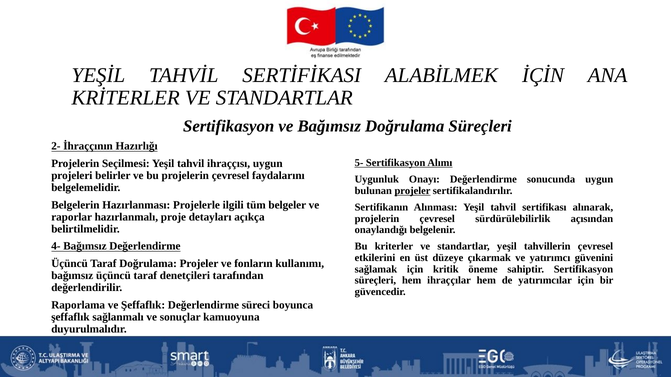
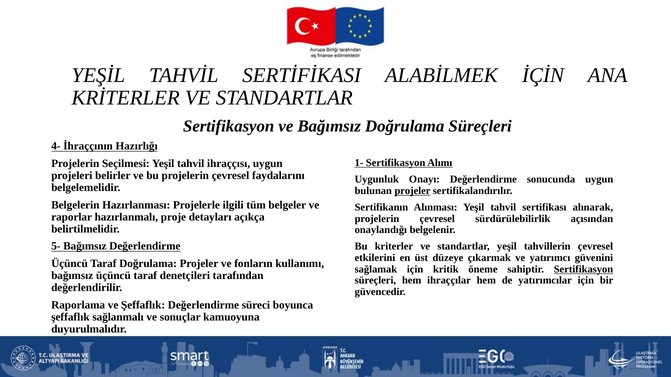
2-: 2- -> 4- (56, 146)
5-: 5- -> 1- (359, 163)
4-: 4- -> 5- (56, 247)
Sertifikasyon underline: none -> present (583, 269)
